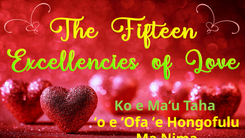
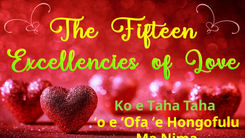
e Maʻu: Maʻu -> Taha (164, 106)
